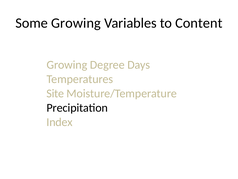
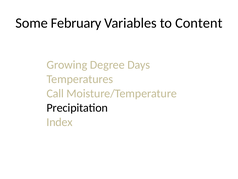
Some Growing: Growing -> February (76, 23)
Site: Site -> Call (55, 93)
